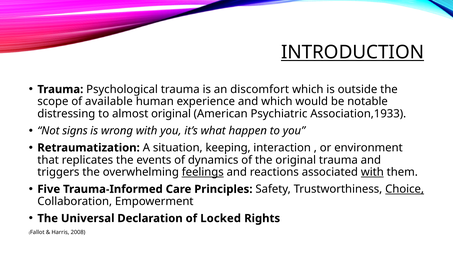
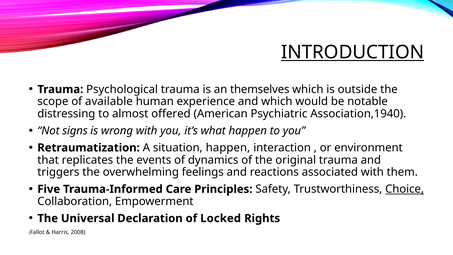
discomfort: discomfort -> themselves (260, 89)
almost original: original -> offered (171, 114)
Association,1933: Association,1933 -> Association,1940 (358, 114)
situation keeping: keeping -> happen (228, 148)
feelings underline: present -> none (203, 172)
with underline: present -> none (372, 172)
